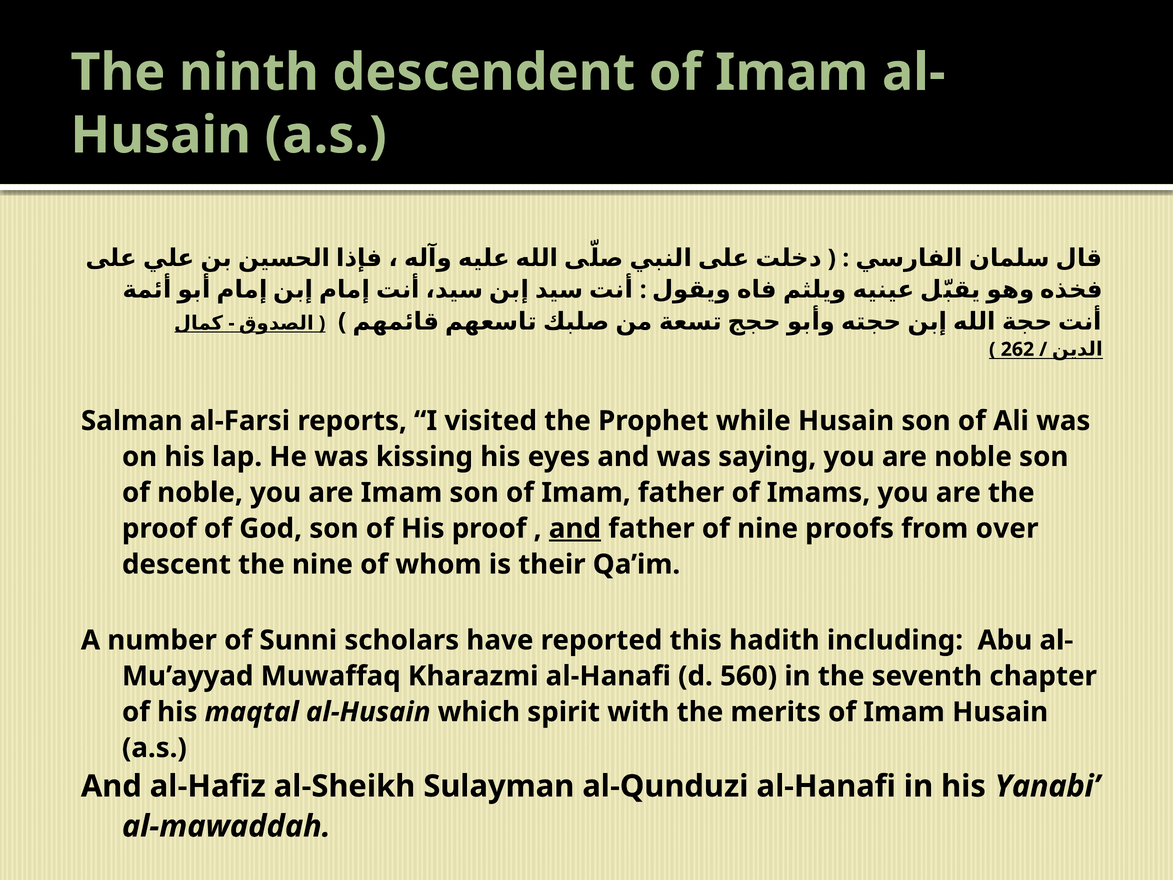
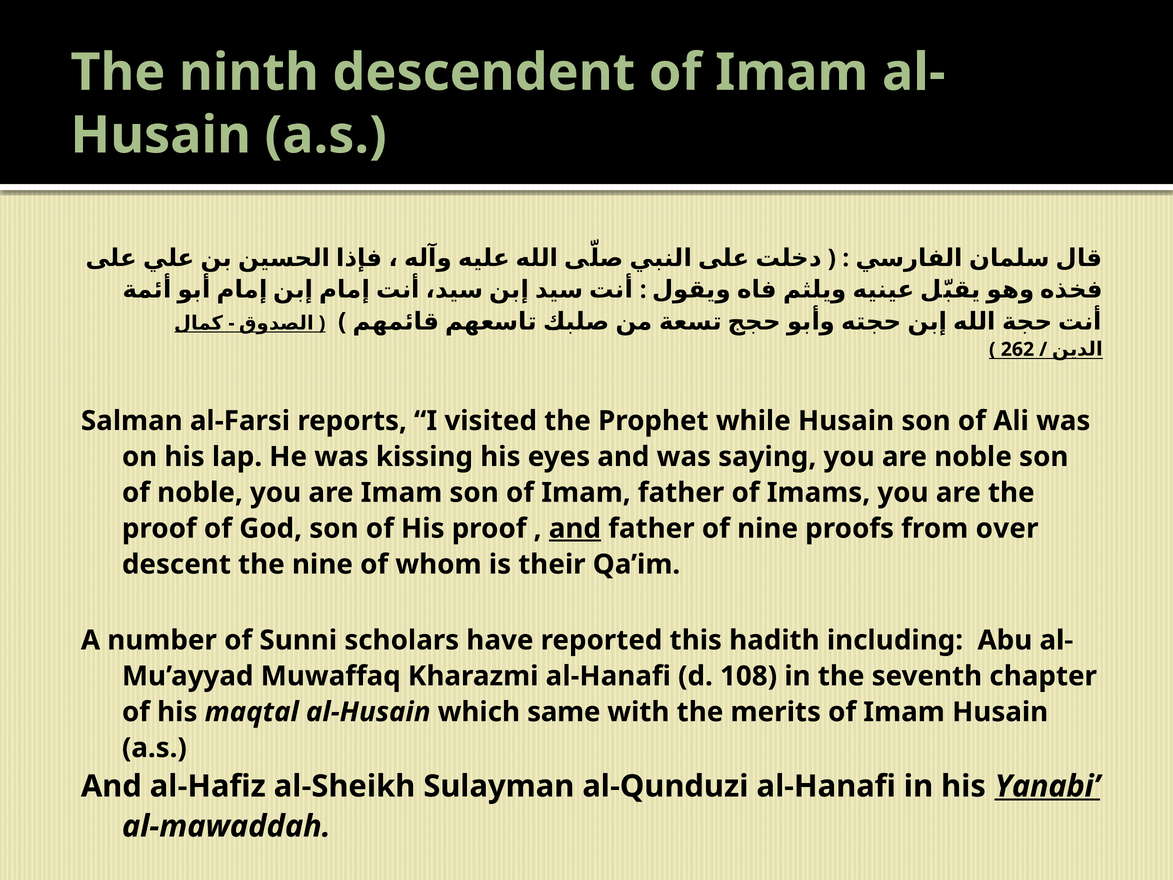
560: 560 -> 108 (749, 676)
spirit: spirit -> same (564, 712)
Yanabi underline: none -> present (1047, 786)
